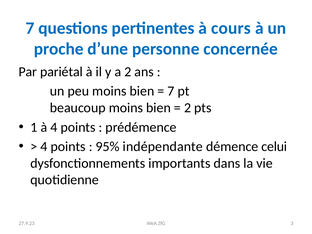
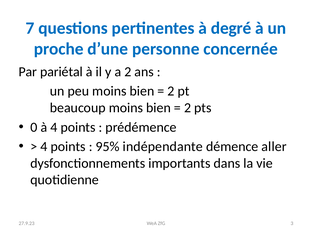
cours: cours -> degré (231, 28)
7: 7 -> 2 (171, 91)
1: 1 -> 0 (34, 127)
celui: celui -> aller (274, 147)
